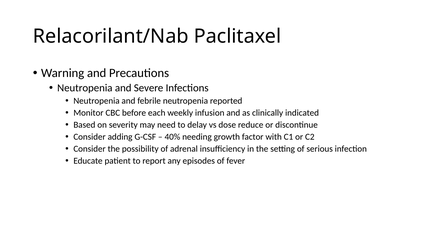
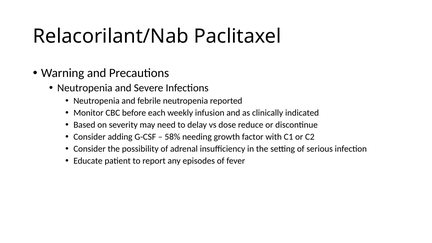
40%: 40% -> 58% (172, 137)
